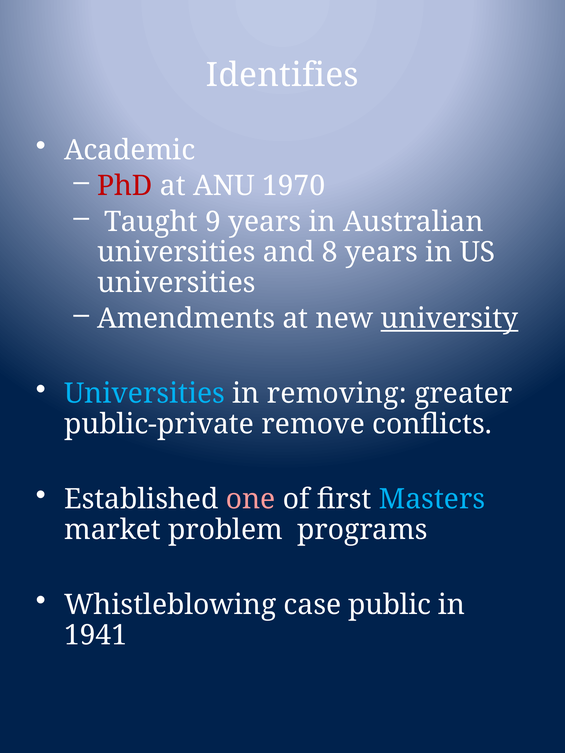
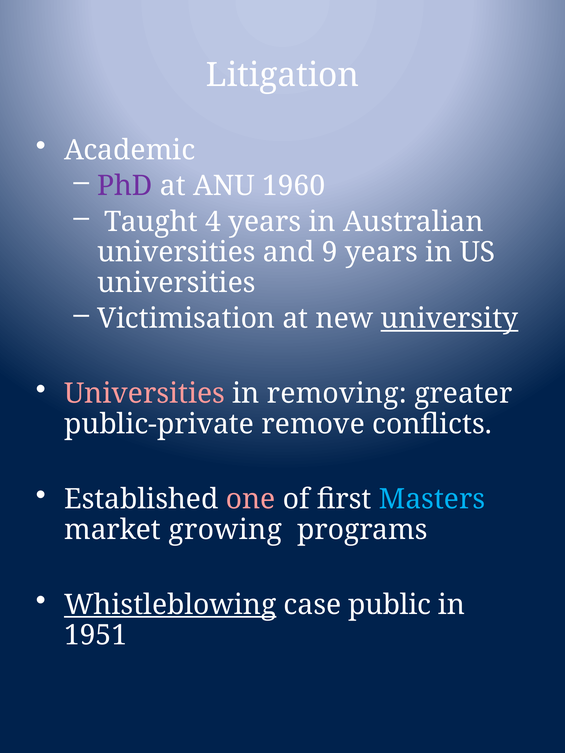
Identifies: Identifies -> Litigation (283, 75)
PhD colour: red -> purple (125, 186)
1970: 1970 -> 1960 (294, 186)
9: 9 -> 4 (213, 222)
8: 8 -> 9 (330, 252)
Amendments: Amendments -> Victimisation (186, 319)
Universities colour: light blue -> pink (145, 394)
problem: problem -> growing (225, 530)
Whistleblowing underline: none -> present (170, 605)
1941: 1941 -> 1951 (96, 636)
